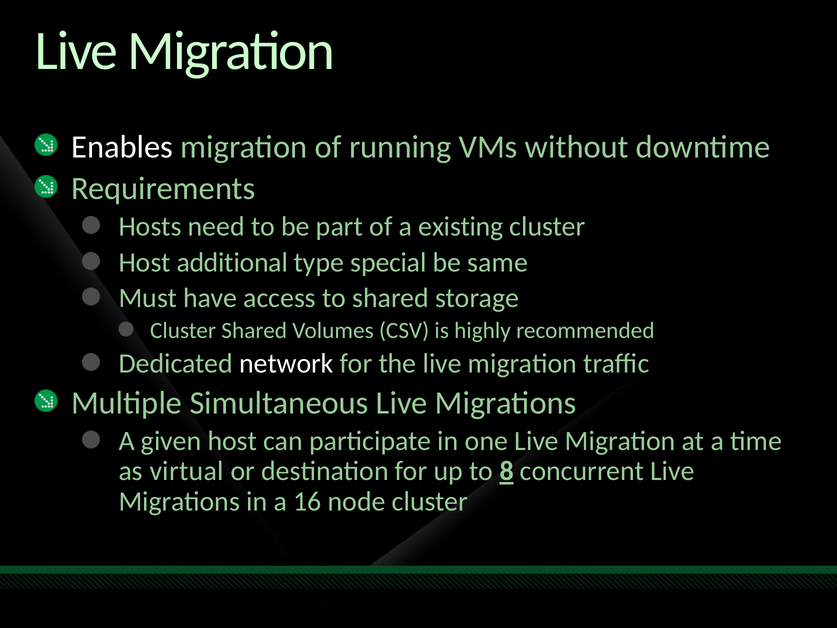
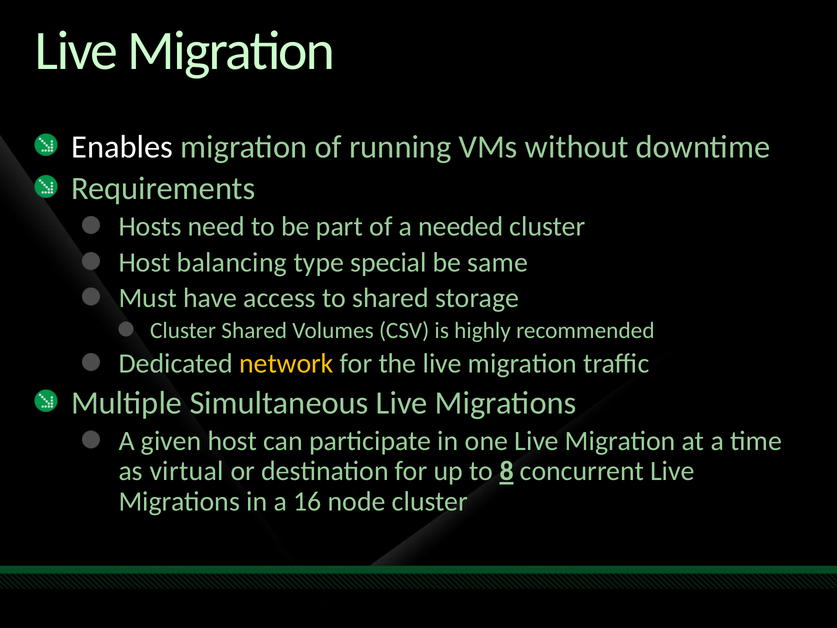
existing: existing -> needed (461, 227)
additional: additional -> balancing (232, 262)
network colour: white -> yellow (286, 363)
